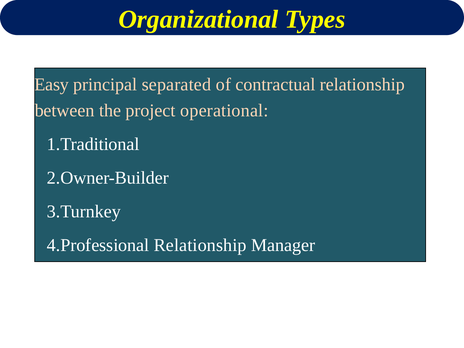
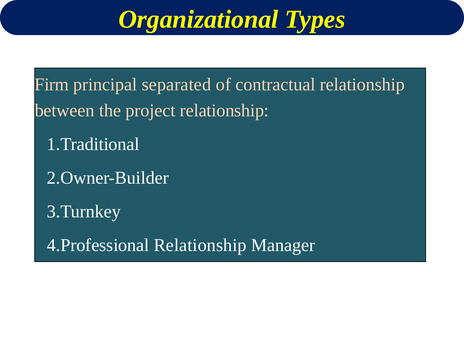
Easy: Easy -> Firm (52, 84)
project operational: operational -> relationship (224, 110)
